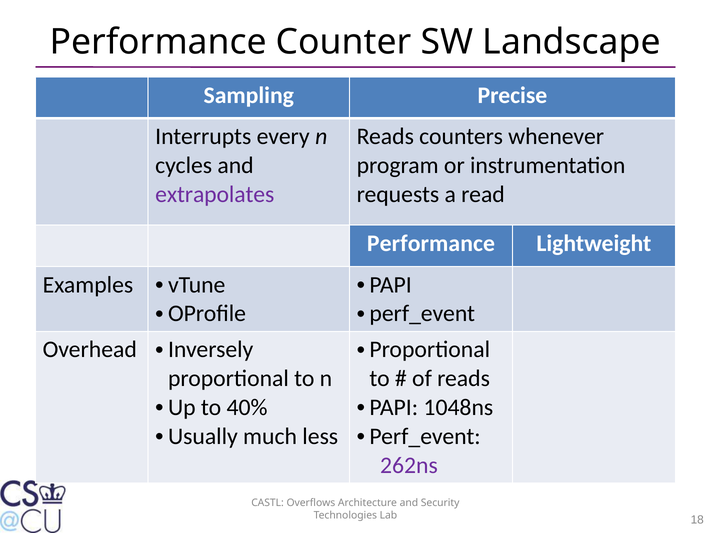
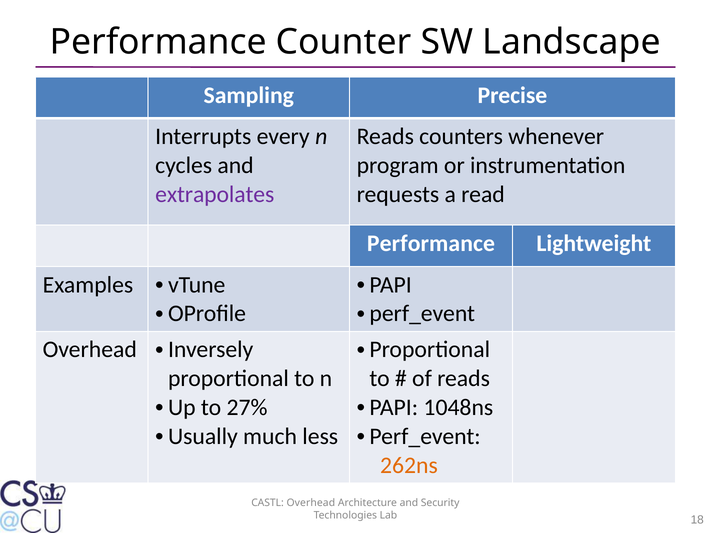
40%: 40% -> 27% (247, 408)
262ns colour: purple -> orange (409, 465)
CASTL Overflows: Overflows -> Overhead (311, 503)
